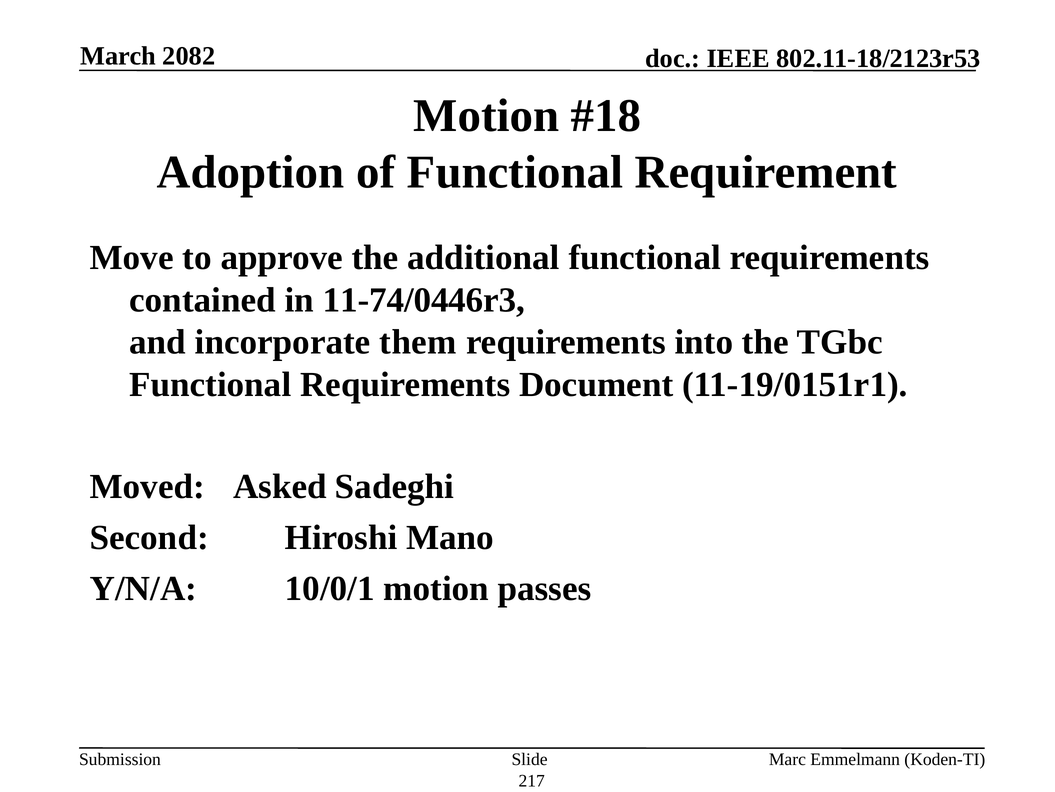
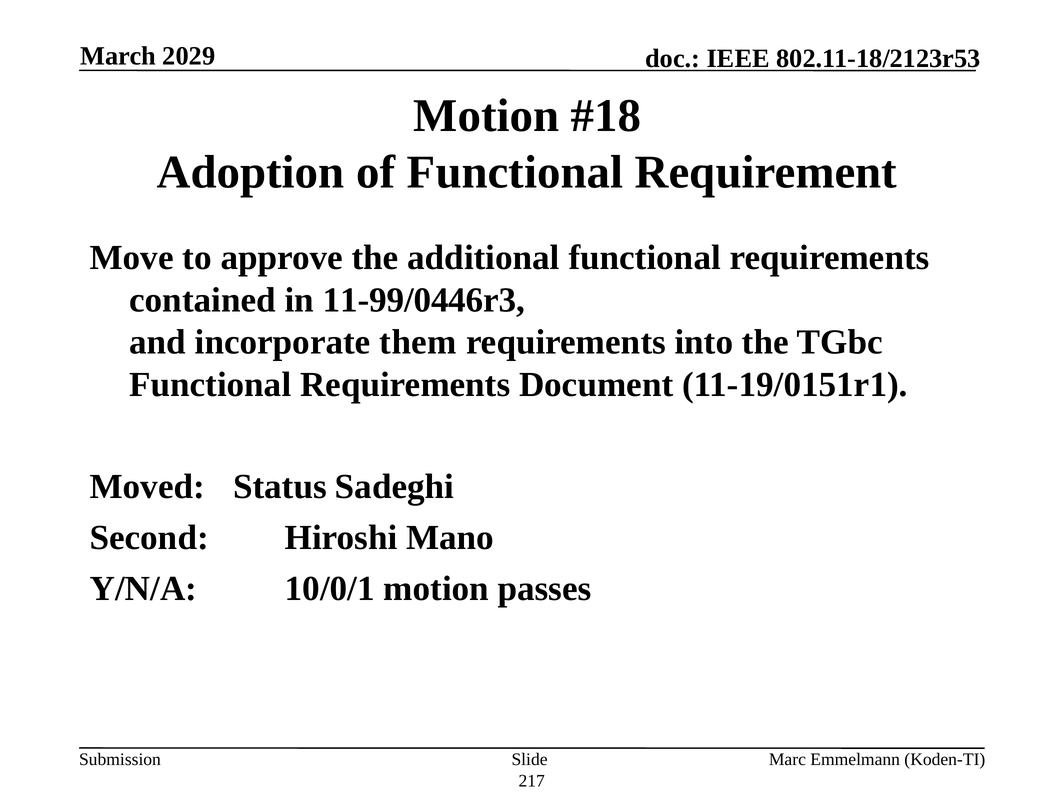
2082: 2082 -> 2029 (189, 56)
11-74/0446r3: 11-74/0446r3 -> 11-99/0446r3 (424, 300)
Asked: Asked -> Status (280, 486)
